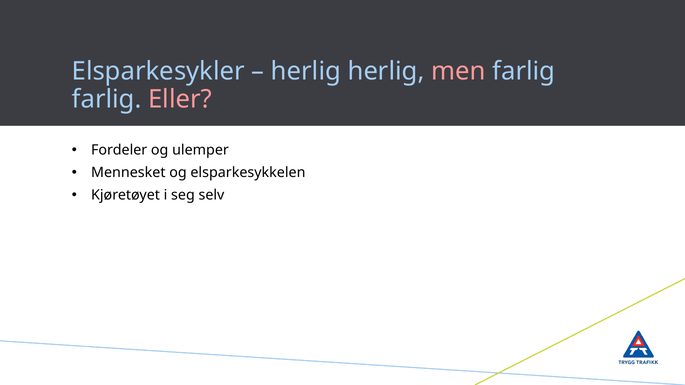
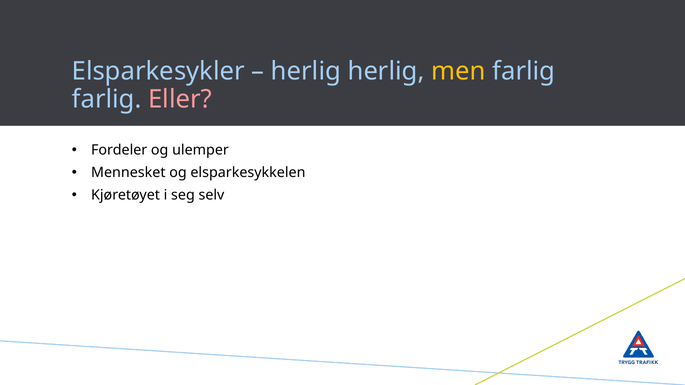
men colour: pink -> yellow (458, 71)
